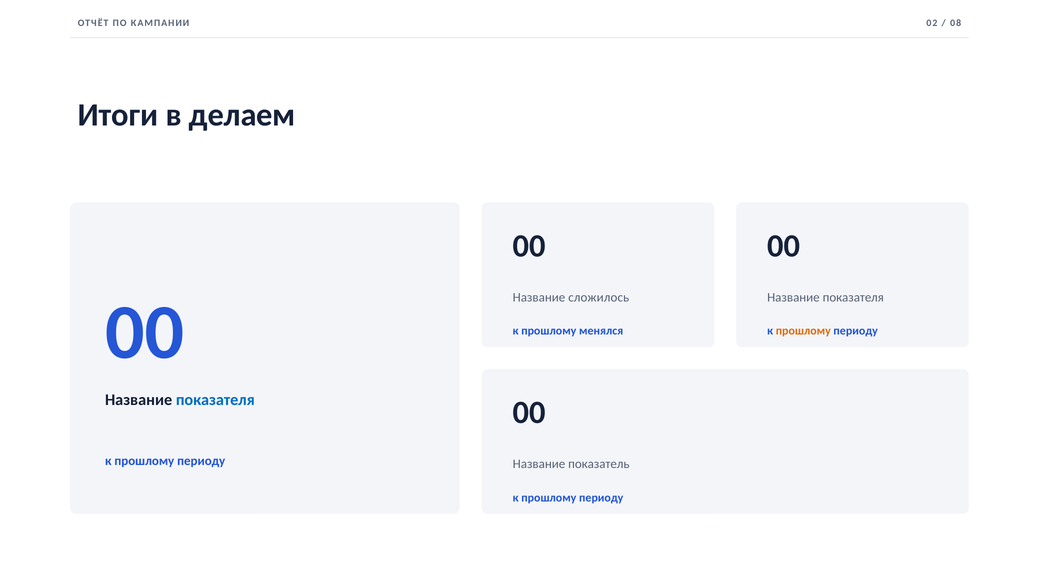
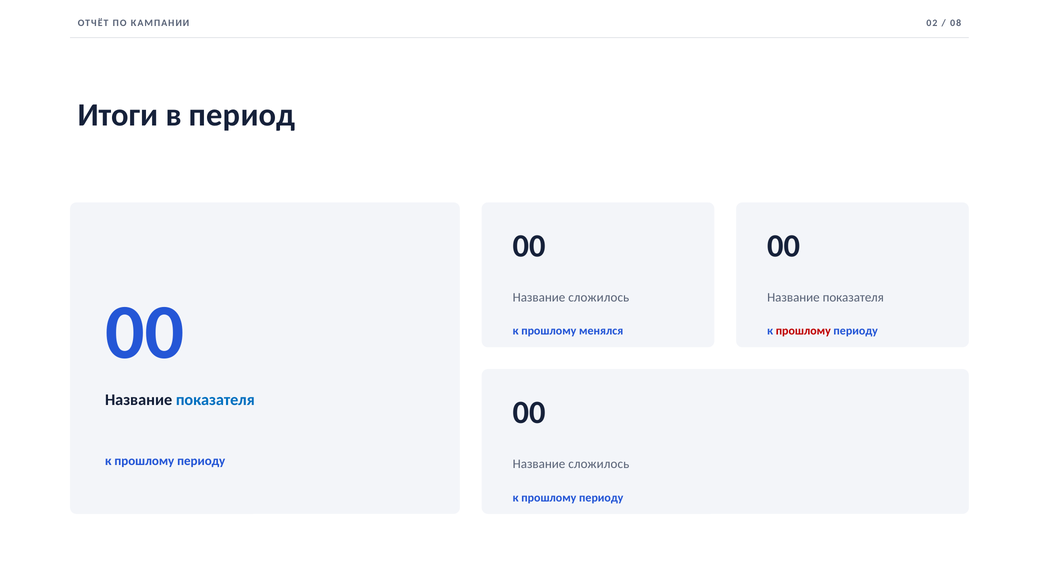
делаем: делаем -> период (242, 115)
прошлому colour: orange -> red (803, 331)
показатель: показатель -> сложилось (599, 465)
